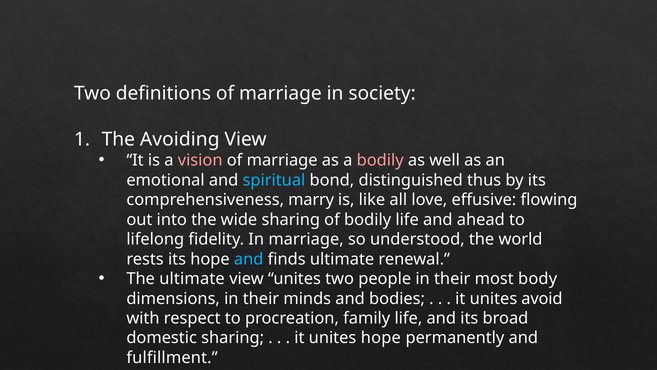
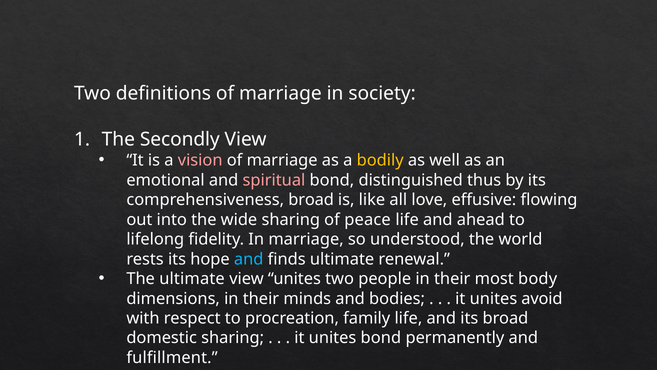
Avoiding: Avoiding -> Secondly (180, 139)
bodily colour: pink -> yellow (380, 160)
spiritual colour: light blue -> pink (274, 180)
comprehensiveness marry: marry -> broad (311, 200)
of bodily: bodily -> peace (368, 219)
unites hope: hope -> bond (381, 338)
